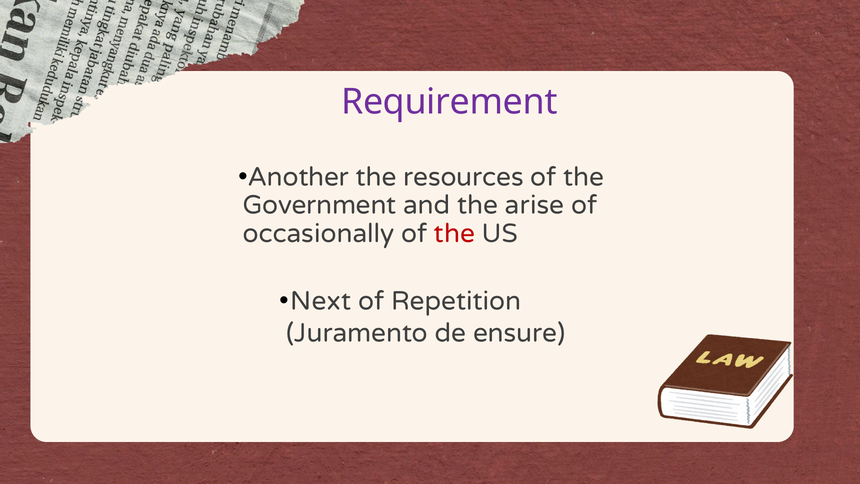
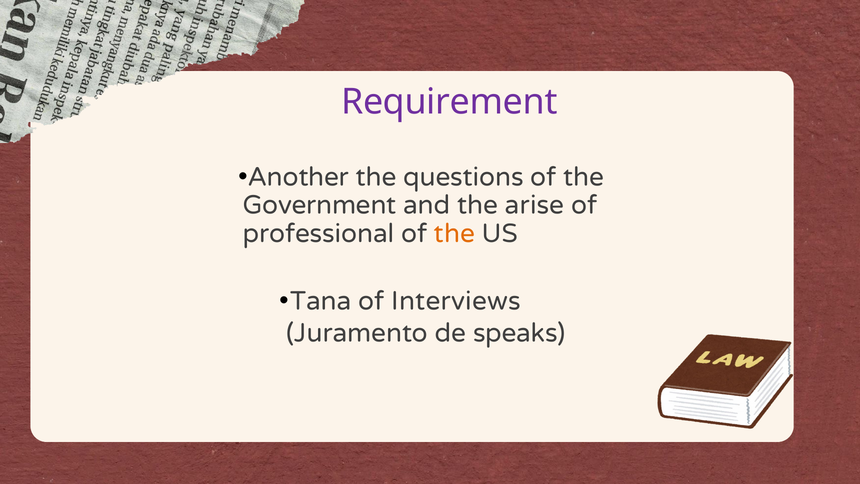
resources: resources -> questions (464, 177)
occasionally: occasionally -> professional (319, 234)
the colour: red -> orange (454, 234)
Next: Next -> Tana (321, 301)
Repetition: Repetition -> Interviews (456, 301)
ensure: ensure -> speaks (519, 333)
